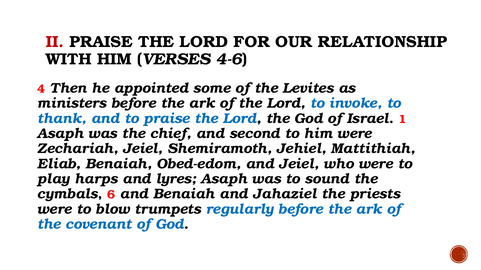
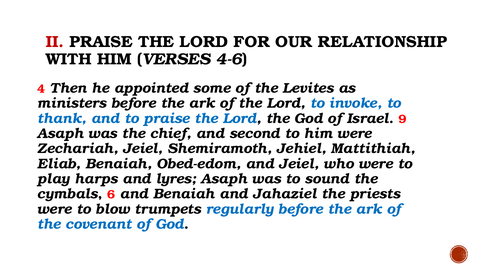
1: 1 -> 9 (403, 119)
